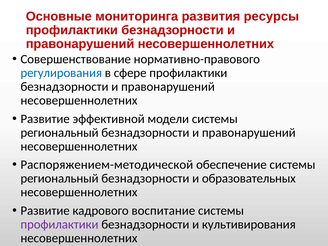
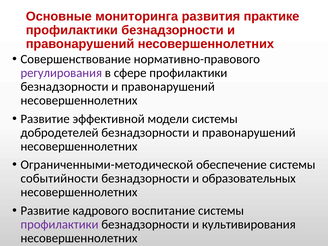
ресурсы: ресурсы -> практике (271, 16)
регулирования colour: blue -> purple (61, 73)
региональный: региональный -> добродетелей (60, 133)
Распоряжением-методической: Распоряжением-методической -> Ограниченными-методической (107, 165)
региональный: региональный -> событийности (59, 178)
